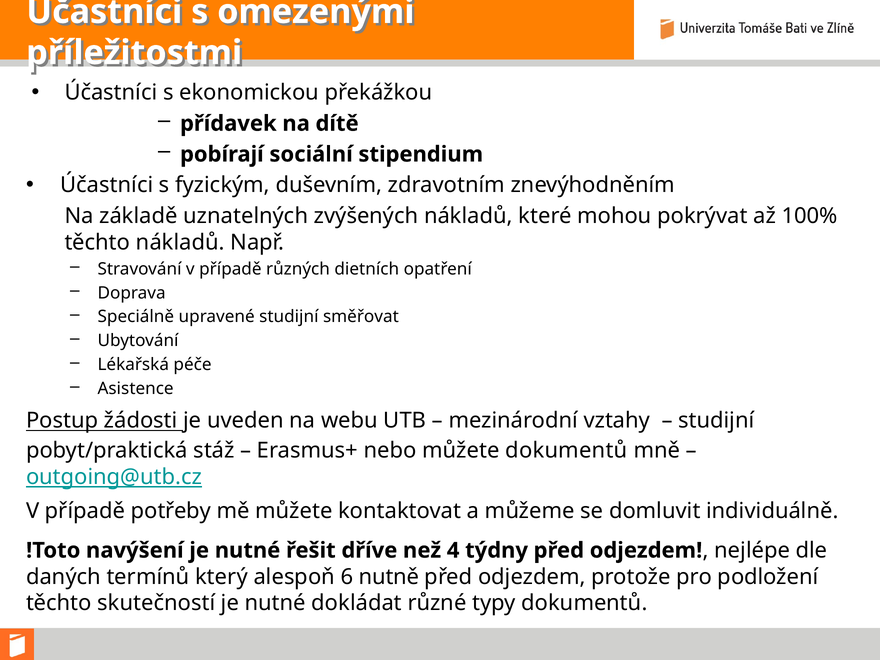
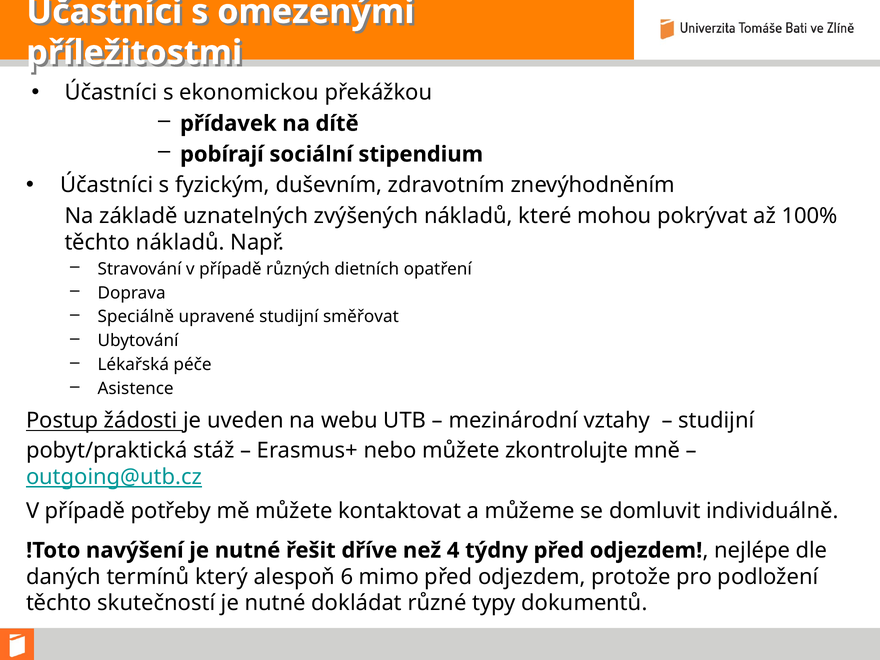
můžete dokumentů: dokumentů -> zkontrolujte (567, 450)
nutně: nutně -> mimo (389, 577)
